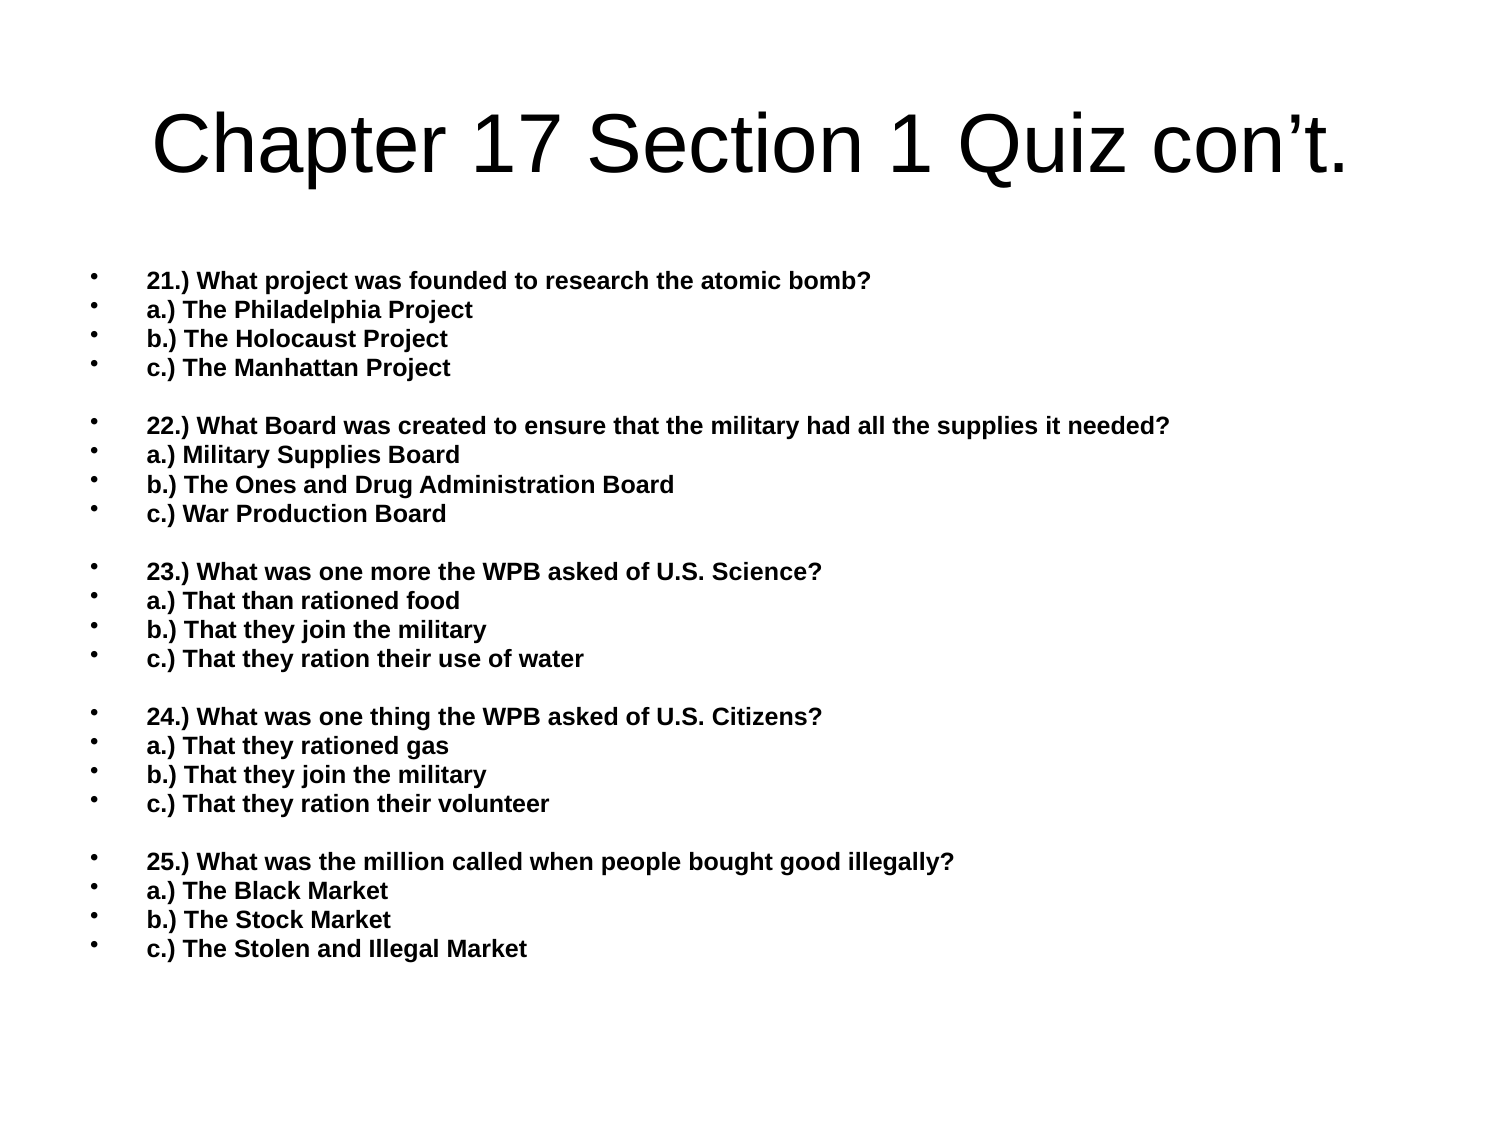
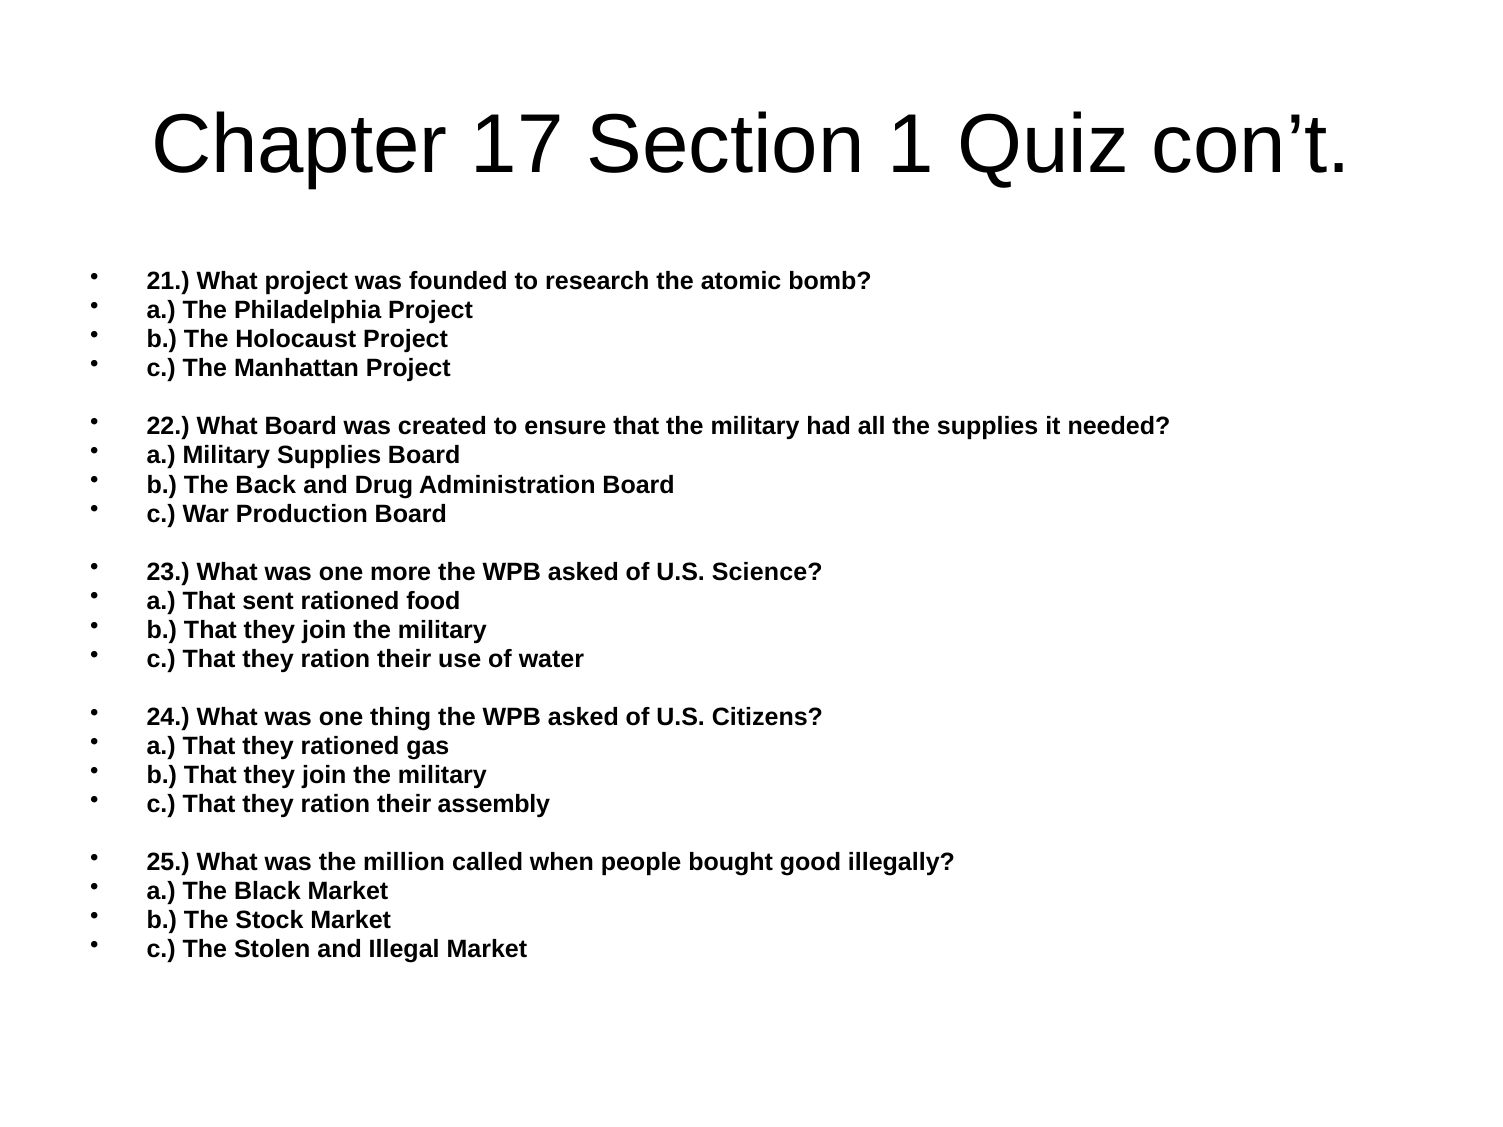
Ones: Ones -> Back (266, 485)
than: than -> sent (268, 601)
volunteer: volunteer -> assembly (494, 804)
